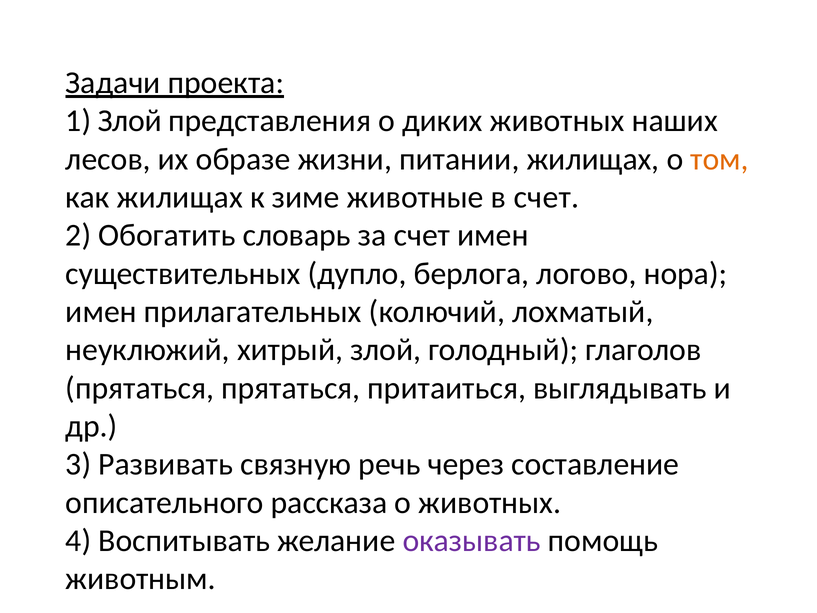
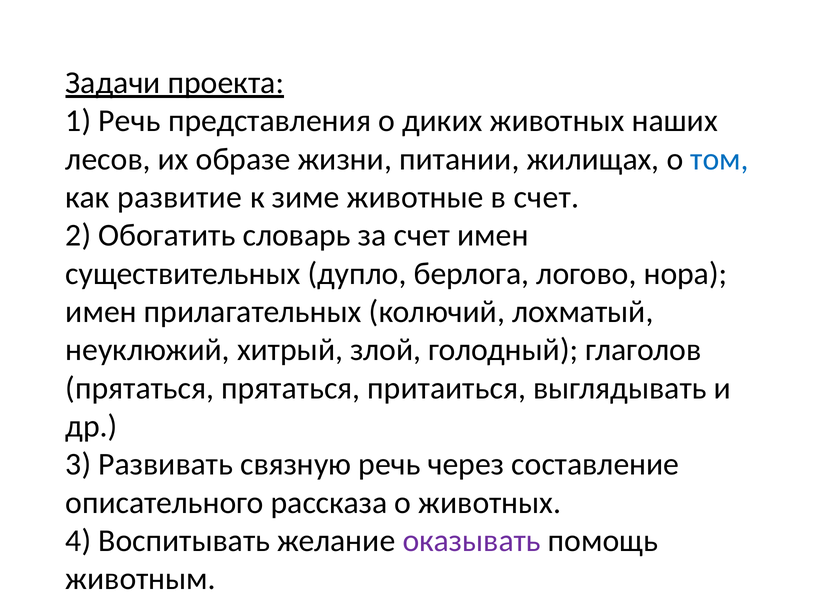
1 Злой: Злой -> Речь (130, 121)
том colour: orange -> blue (719, 159)
как жилищах: жилищах -> развитие (180, 197)
